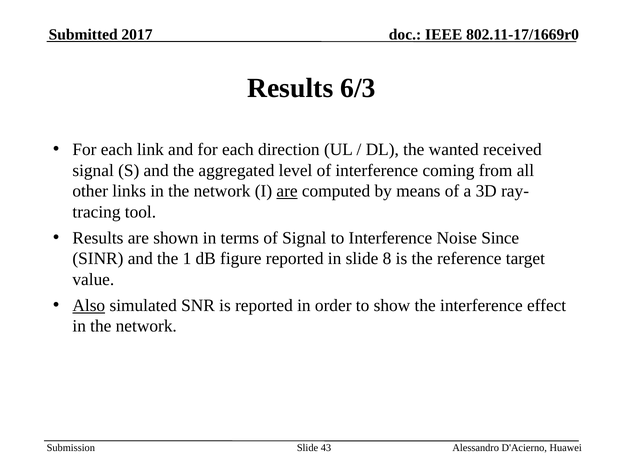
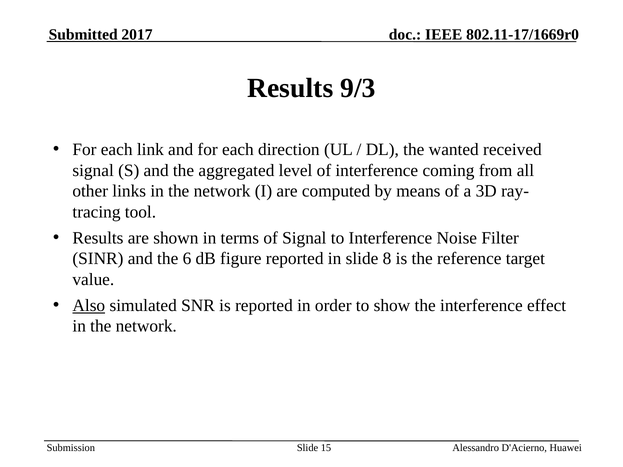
6/3: 6/3 -> 9/3 (358, 88)
are underline: present -> none (287, 191)
Since: Since -> Filter (500, 238)
1: 1 -> 6 (187, 259)
43: 43 -> 15 (326, 448)
